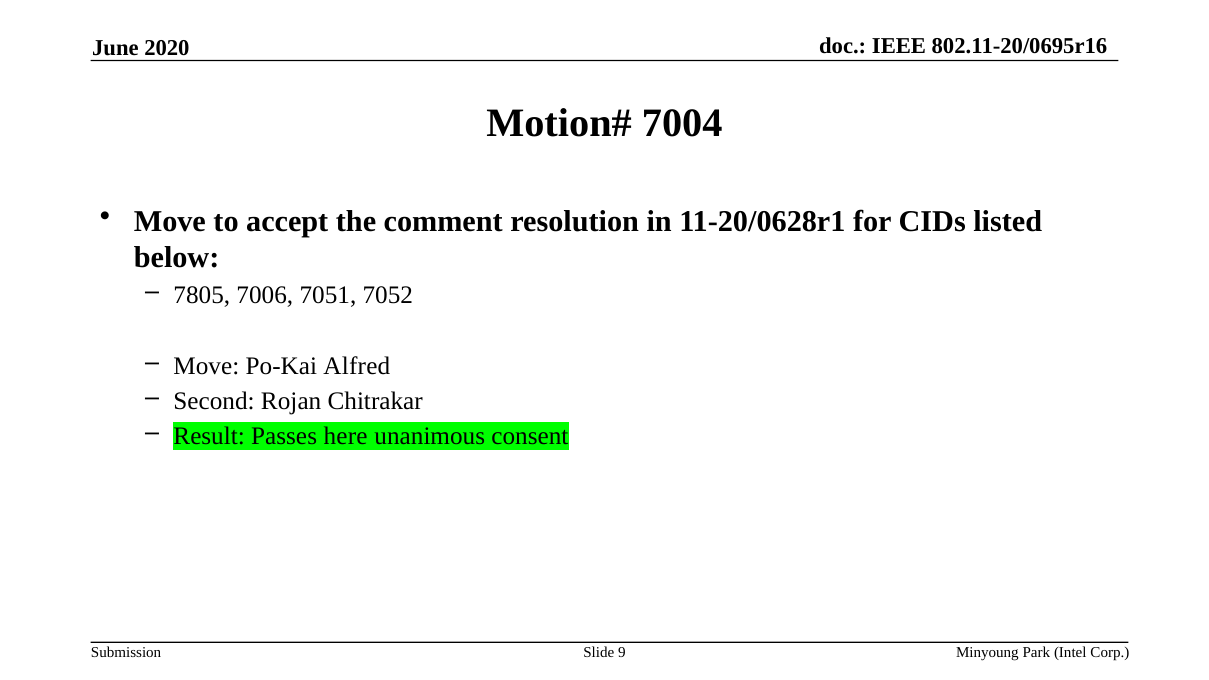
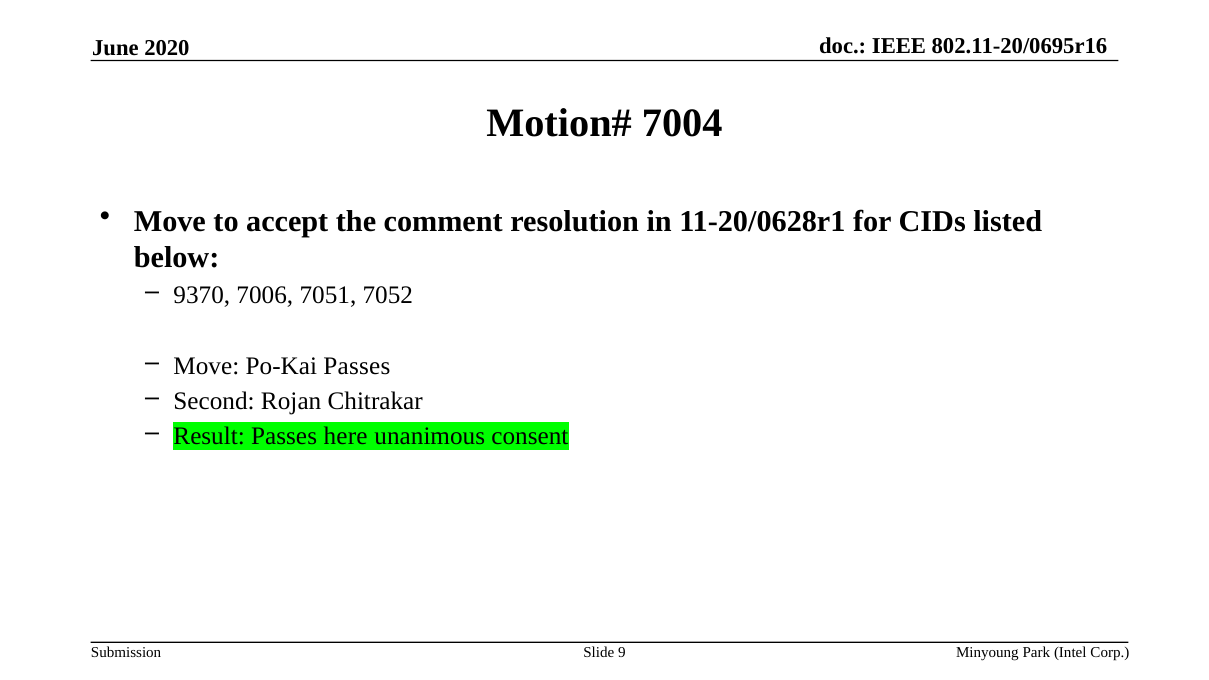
7805: 7805 -> 9370 (202, 295)
Po-Kai Alfred: Alfred -> Passes (357, 366)
